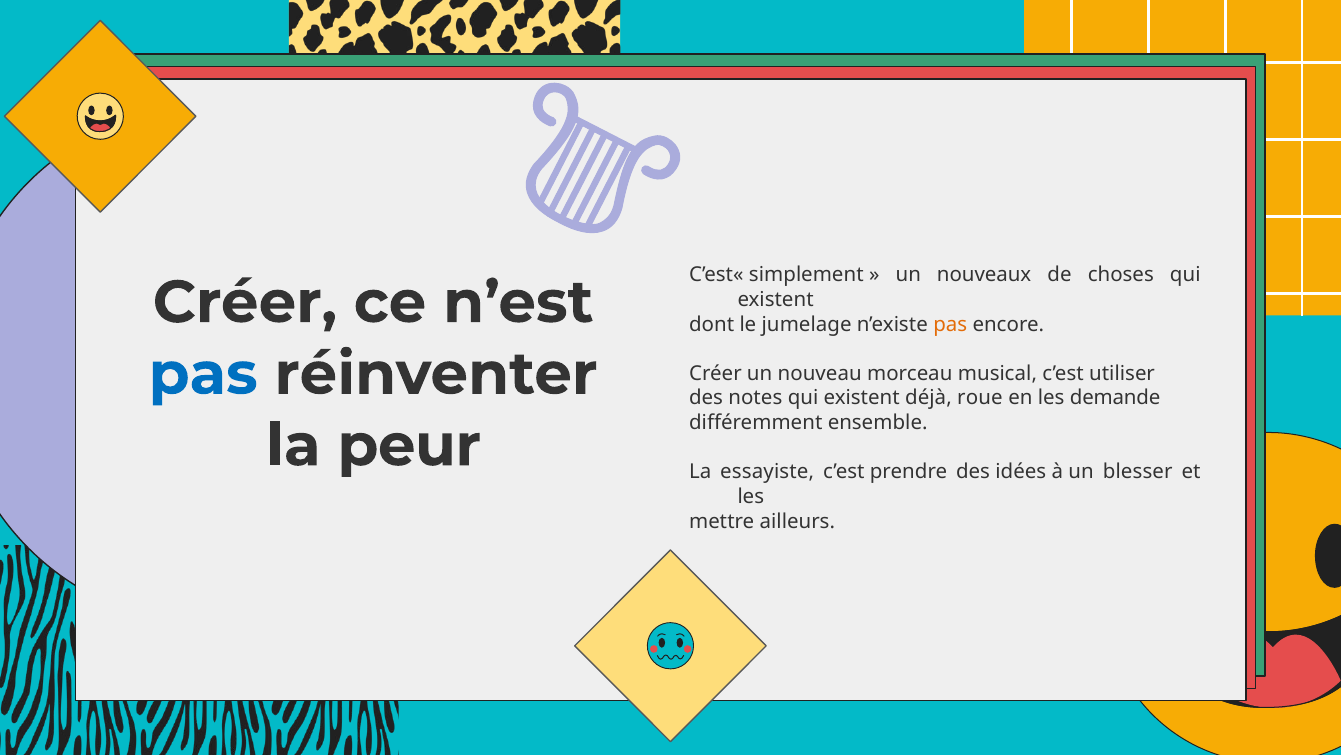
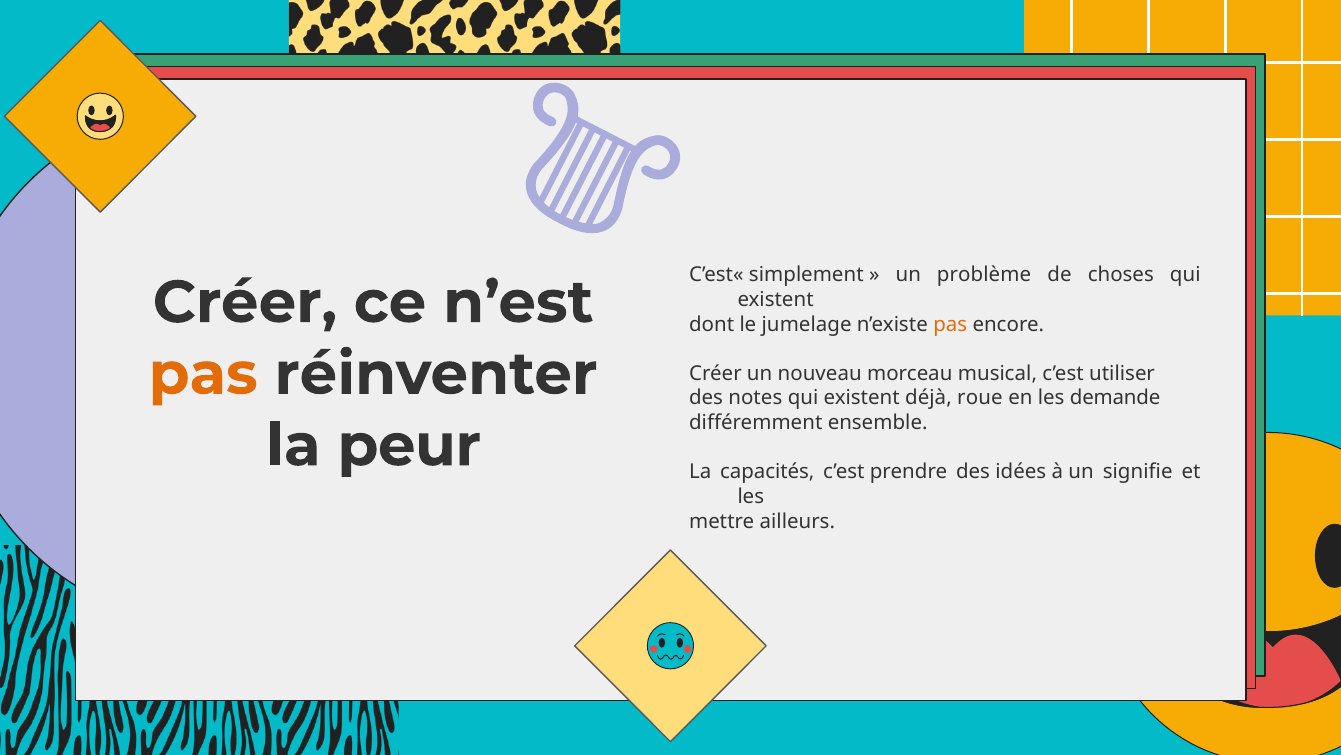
nouveaux: nouveaux -> problème (984, 275)
pas colour: blue -> orange (203, 374)
essayiste: essayiste -> capacités (767, 472)
blesser: blesser -> signifie (1138, 472)
